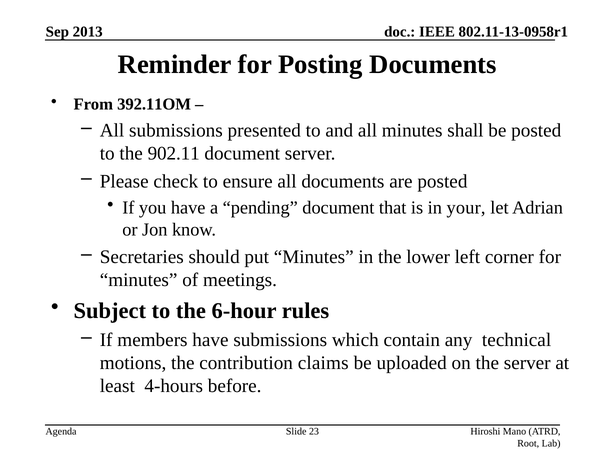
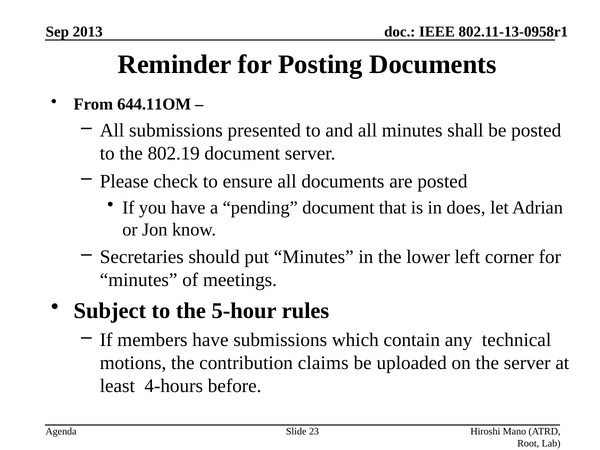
392.11OM: 392.11OM -> 644.11OM (154, 104)
902.11: 902.11 -> 802.19 (174, 154)
your: your -> does (466, 208)
6-hour: 6-hour -> 5-hour (244, 311)
